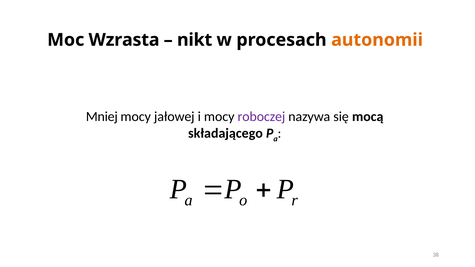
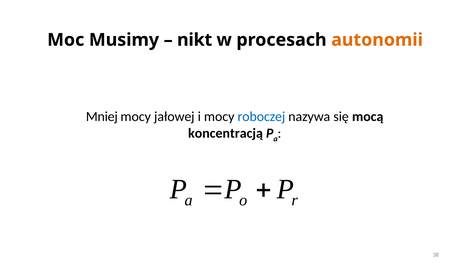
Wzrasta: Wzrasta -> Musimy (124, 40)
roboczej colour: purple -> blue (261, 117)
składającego: składającego -> koncentracją (226, 133)
